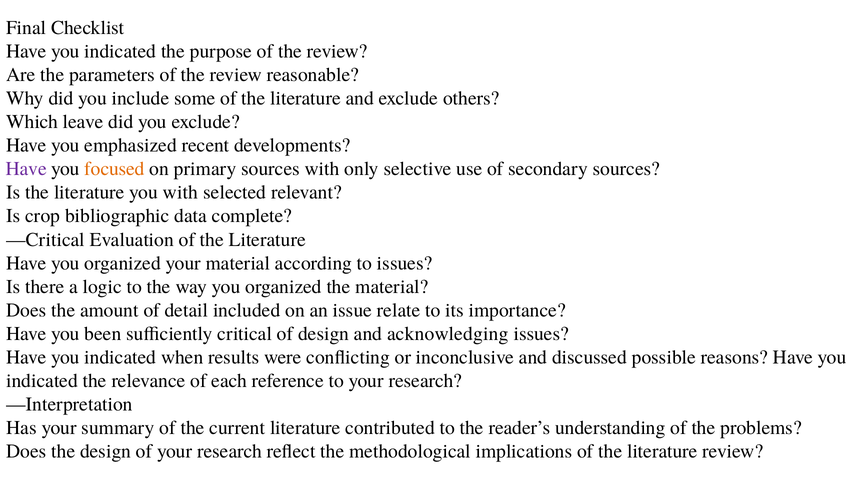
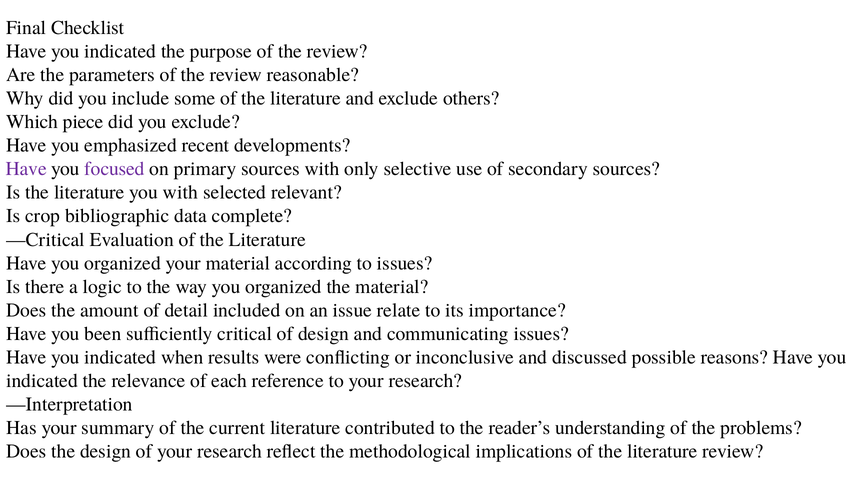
leave: leave -> piece (83, 122)
focused colour: orange -> purple (115, 169)
acknowledging: acknowledging -> communicating (448, 334)
